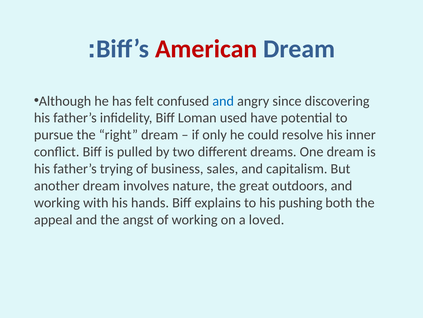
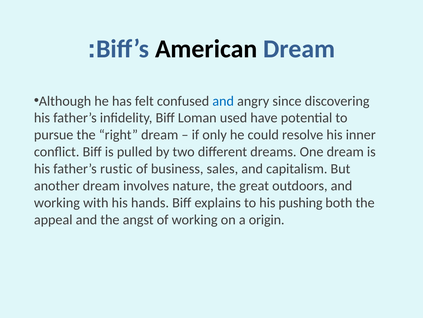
American colour: red -> black (206, 49)
trying: trying -> rustic (116, 168)
loved: loved -> origin (267, 219)
